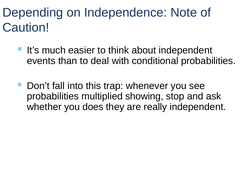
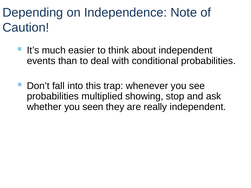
does: does -> seen (93, 107)
